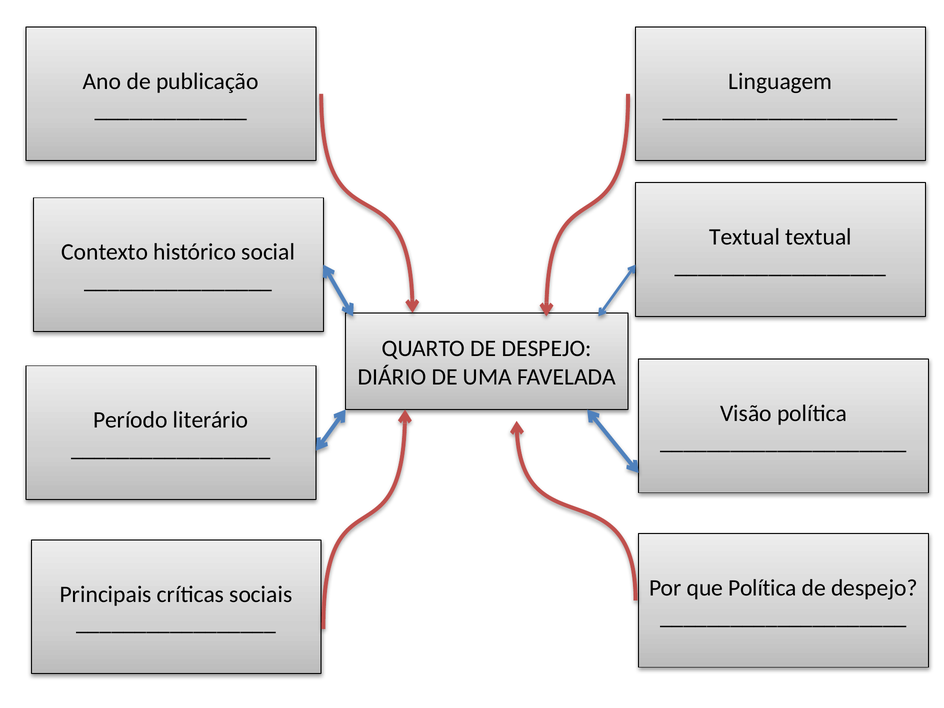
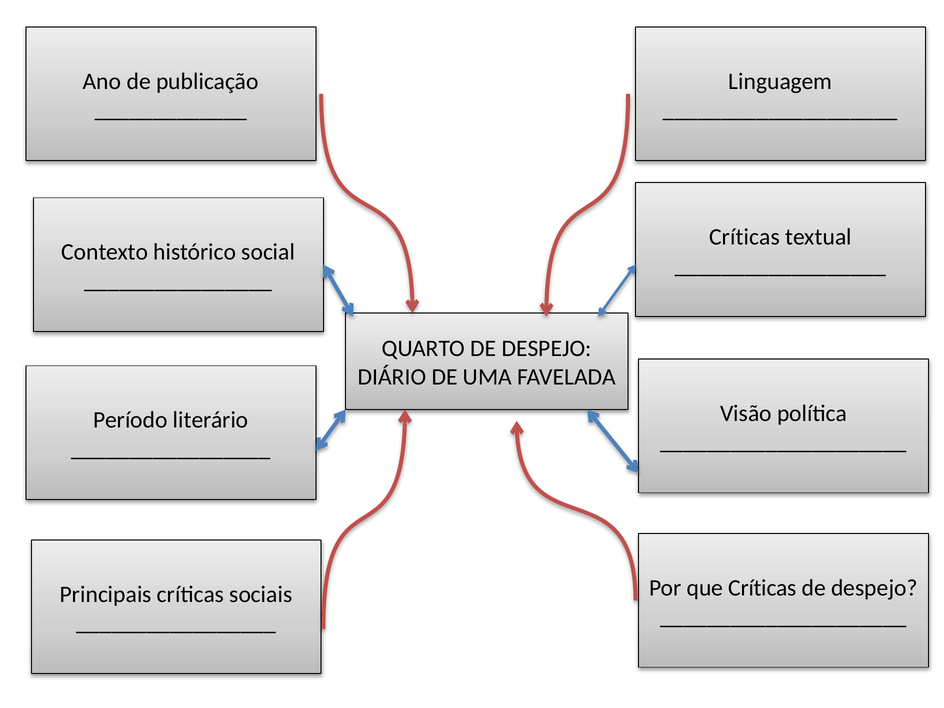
Textual: Textual -> Críticas (745, 237)
que Política: Política -> Críticas (763, 588)
